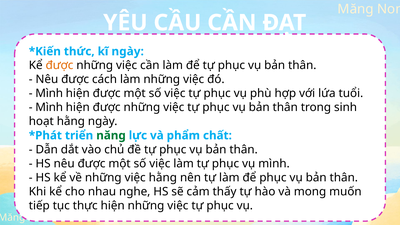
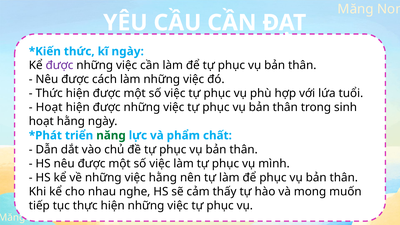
được colour: orange -> purple (60, 65)
Mình: Mình -> Thức (49, 93)
Mình: Mình -> Hoạt (49, 107)
